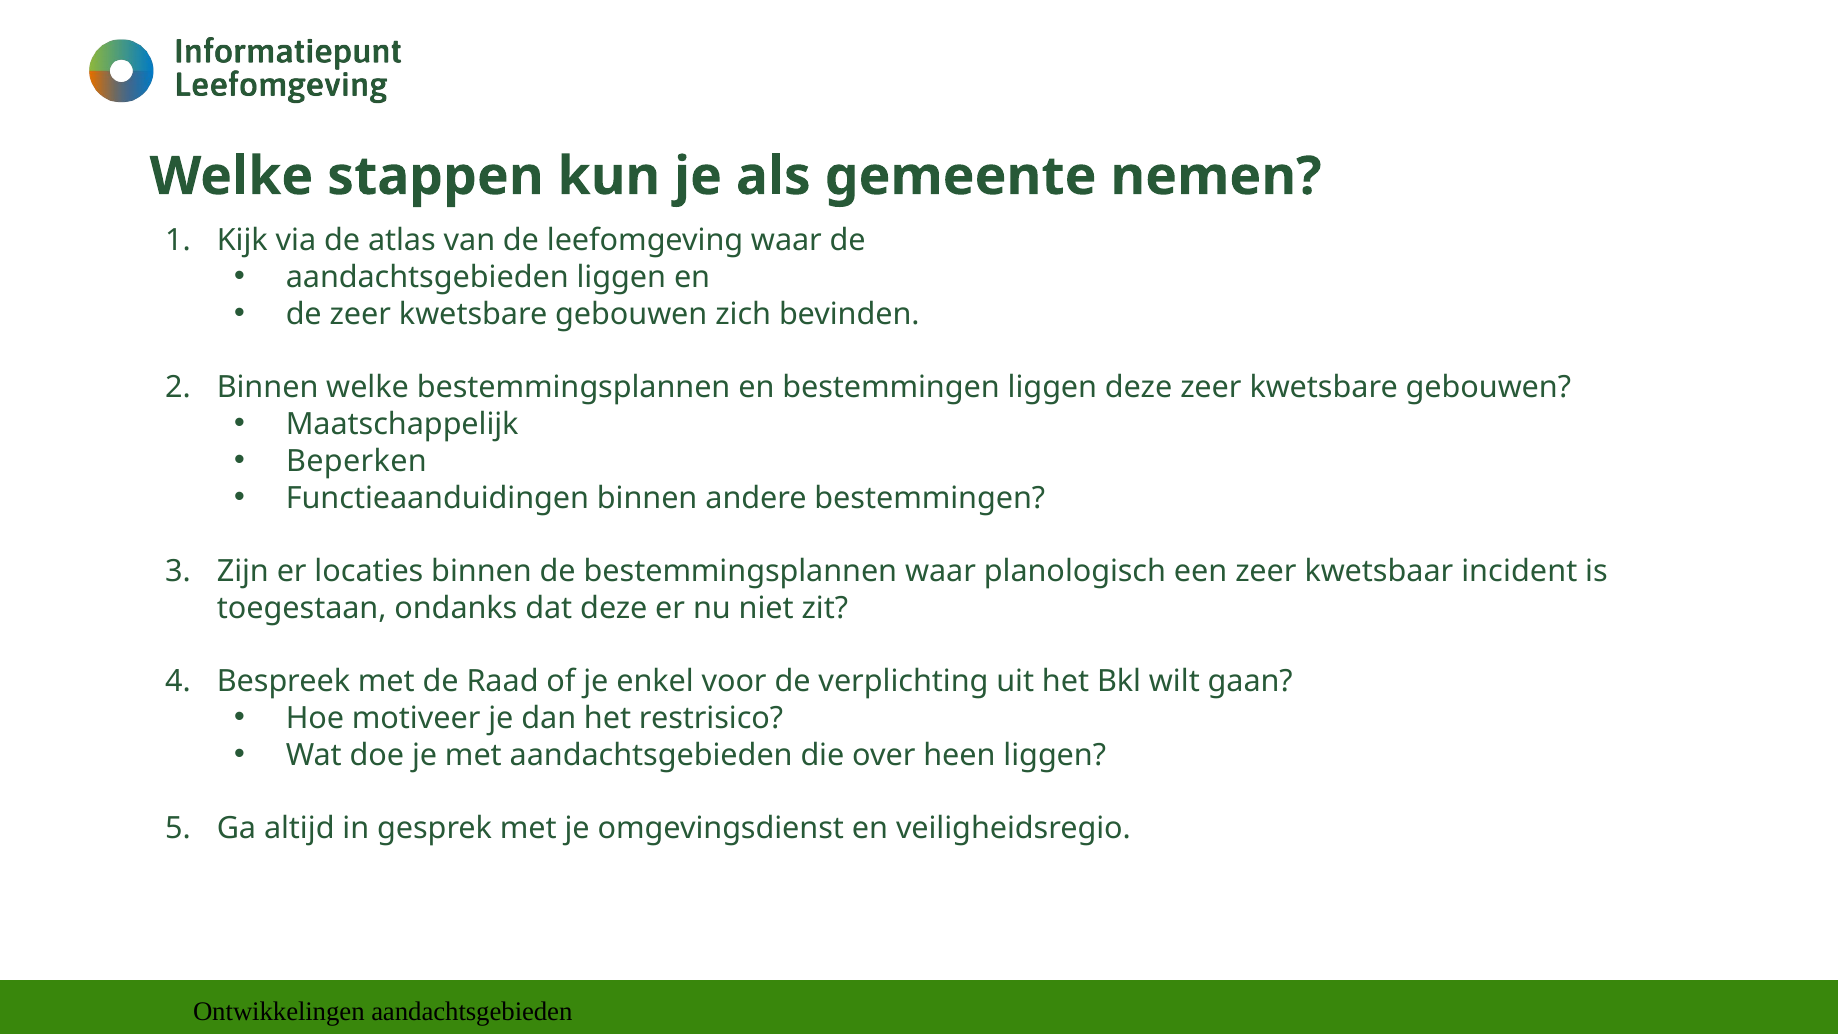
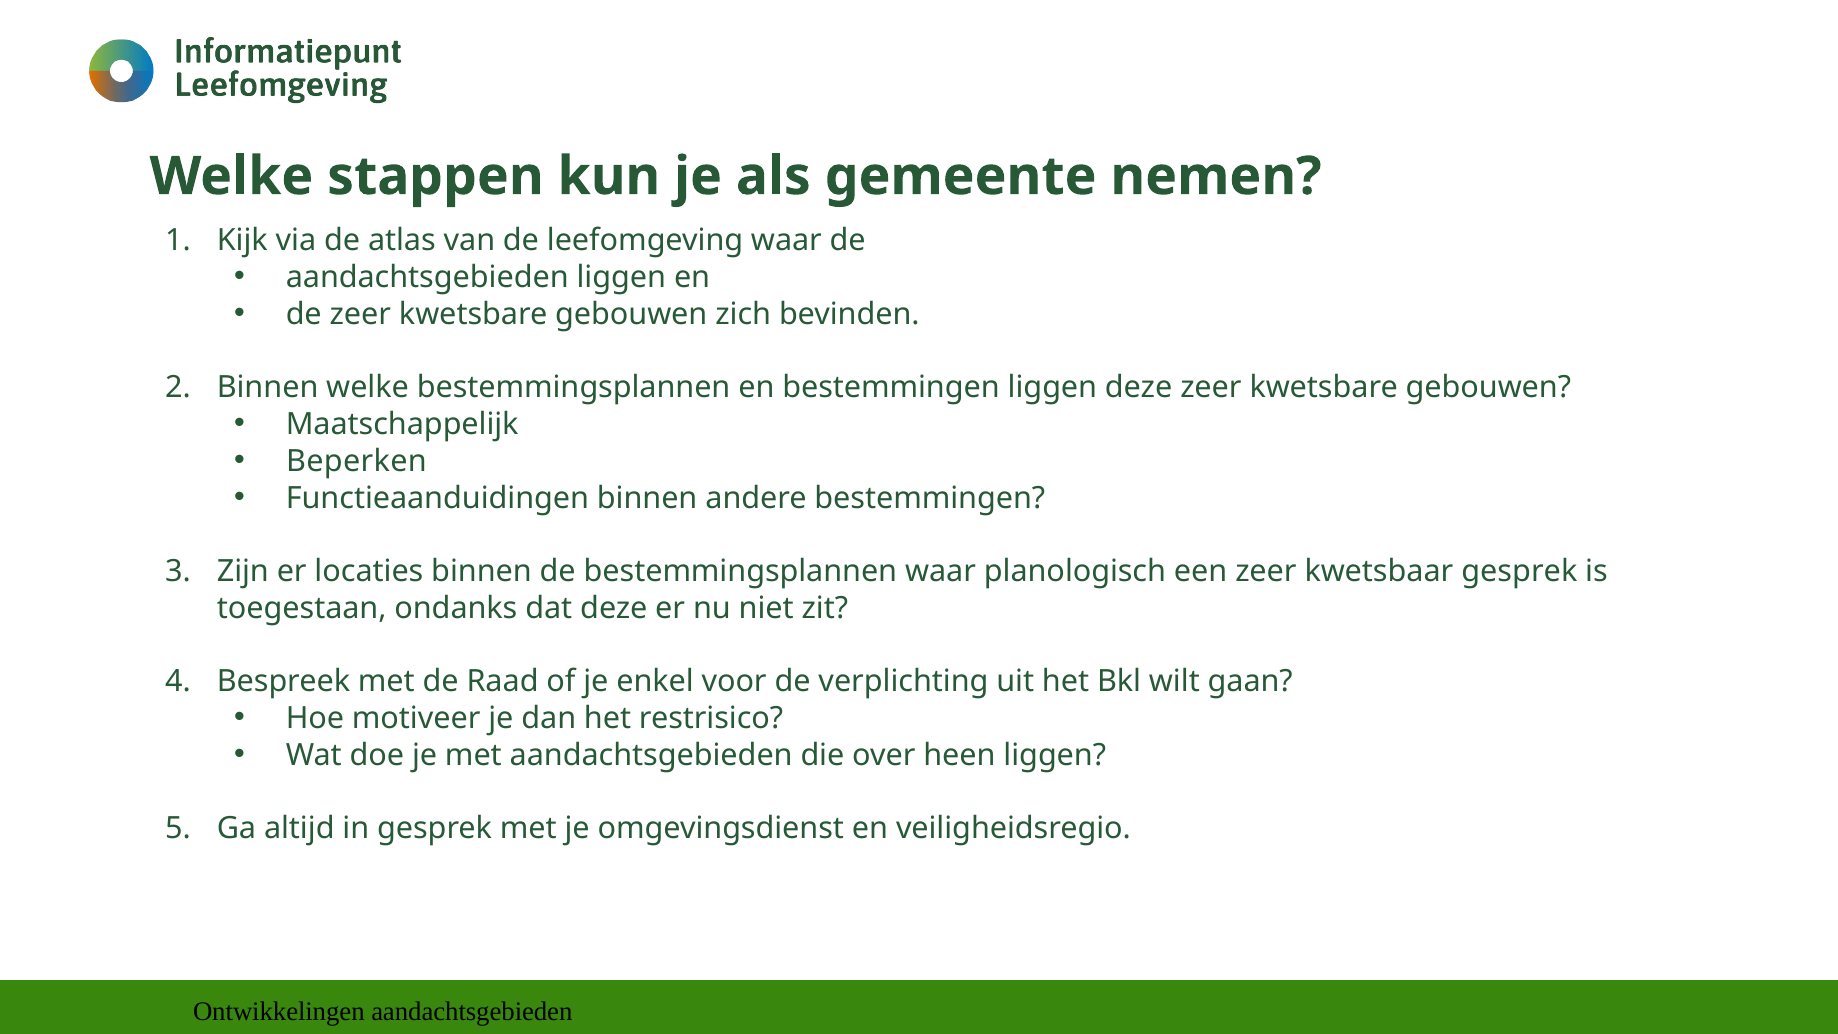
kwetsbaar incident: incident -> gesprek (1519, 572)
